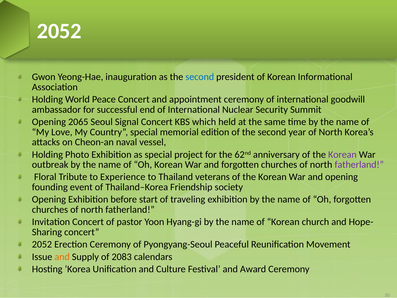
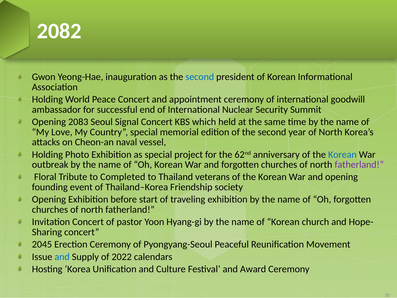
2052: 2052 -> 2082 (59, 31)
2065: 2065 -> 2083 (78, 122)
Korean colour: purple -> blue (342, 154)
Experience: Experience -> Completed (123, 177)
2052: 2052 -> 2045 (42, 244)
and colour: orange -> blue (62, 257)
2083: 2083 -> 2022 (122, 257)
